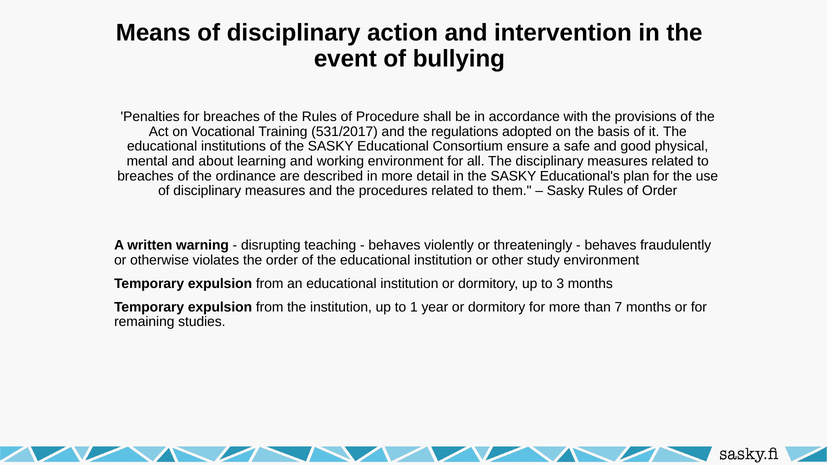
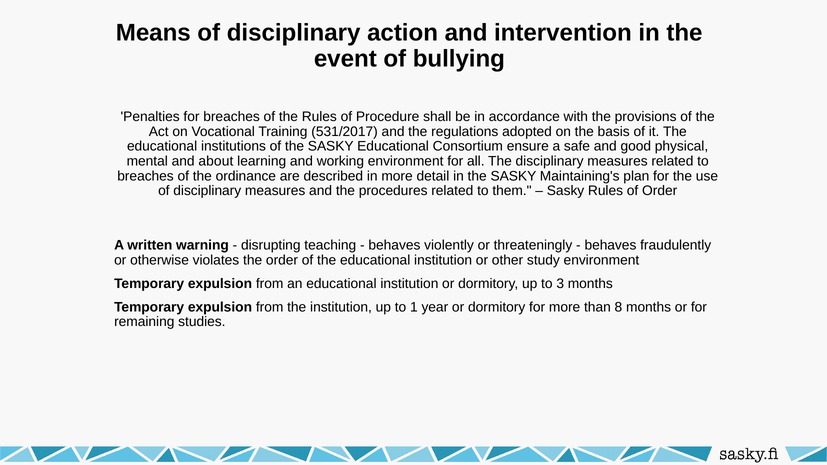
Educational's: Educational's -> Maintaining's (580, 176)
7: 7 -> 8 (618, 307)
